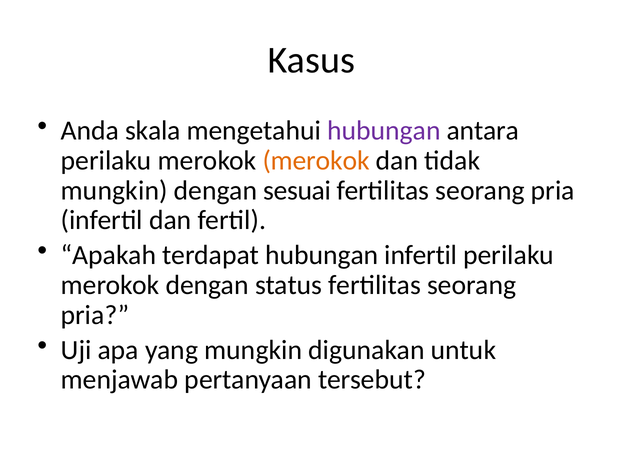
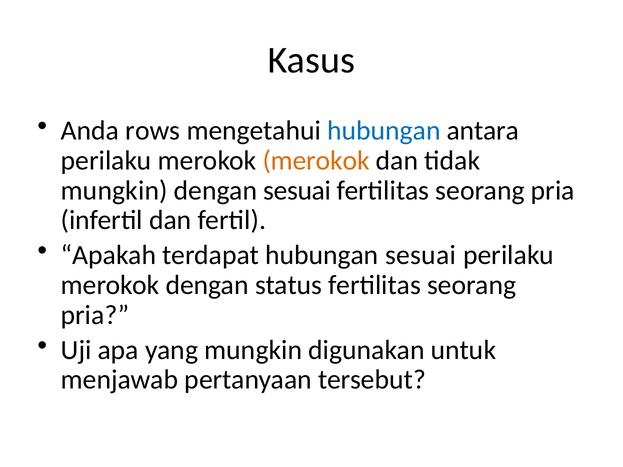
skala: skala -> rows (153, 131)
hubungan colour: purple -> blue (384, 131)
hubungan infertil: infertil -> sesuai (421, 255)
